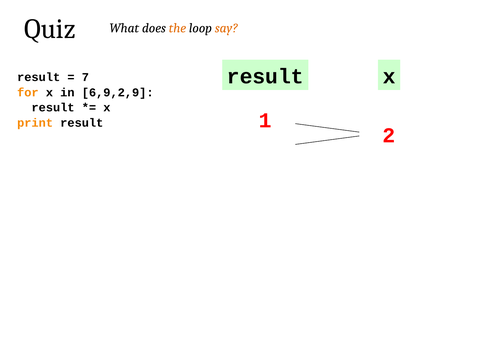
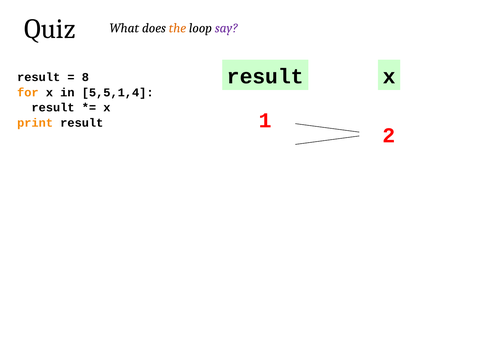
say colour: orange -> purple (226, 28)
7: 7 -> 8 (85, 77)
6,9,2,9: 6,9,2,9 -> 5,5,1,4 (118, 92)
